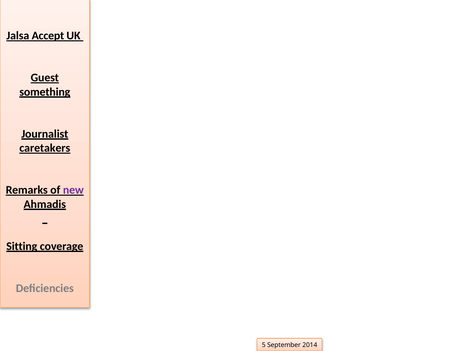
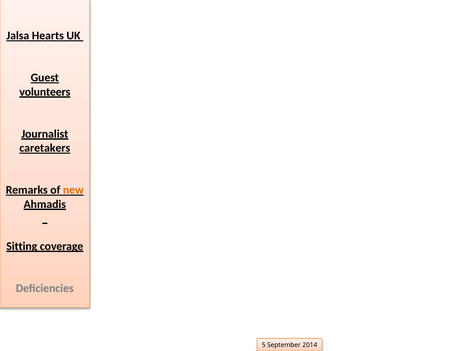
Accept: Accept -> Hearts (48, 36)
something: something -> volunteers (45, 92)
new colour: purple -> orange (73, 190)
